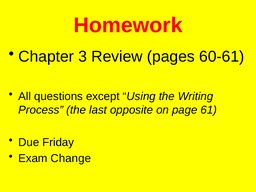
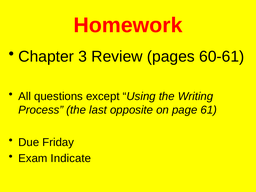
Change: Change -> Indicate (71, 158)
